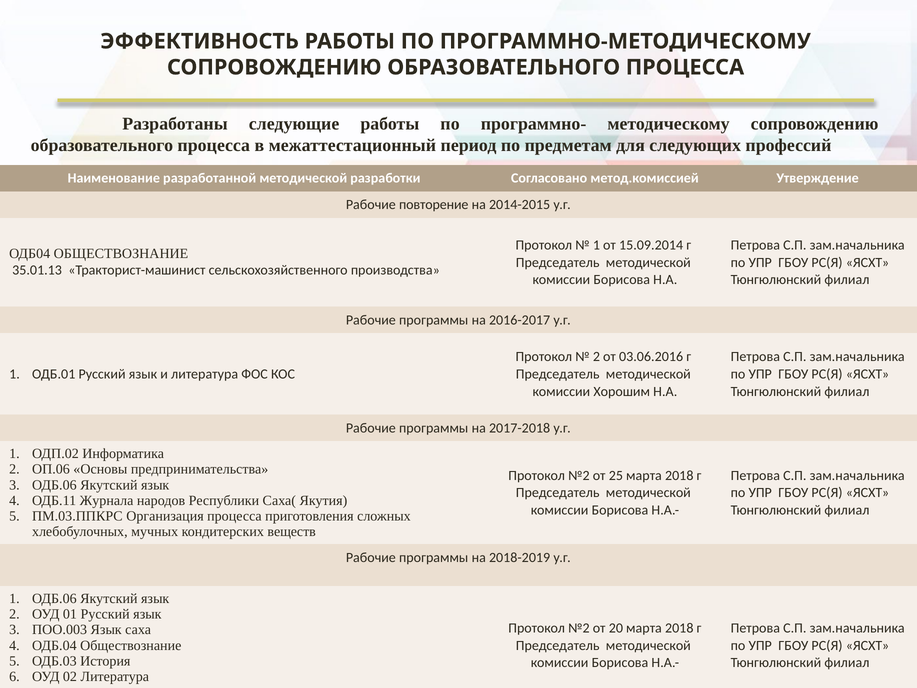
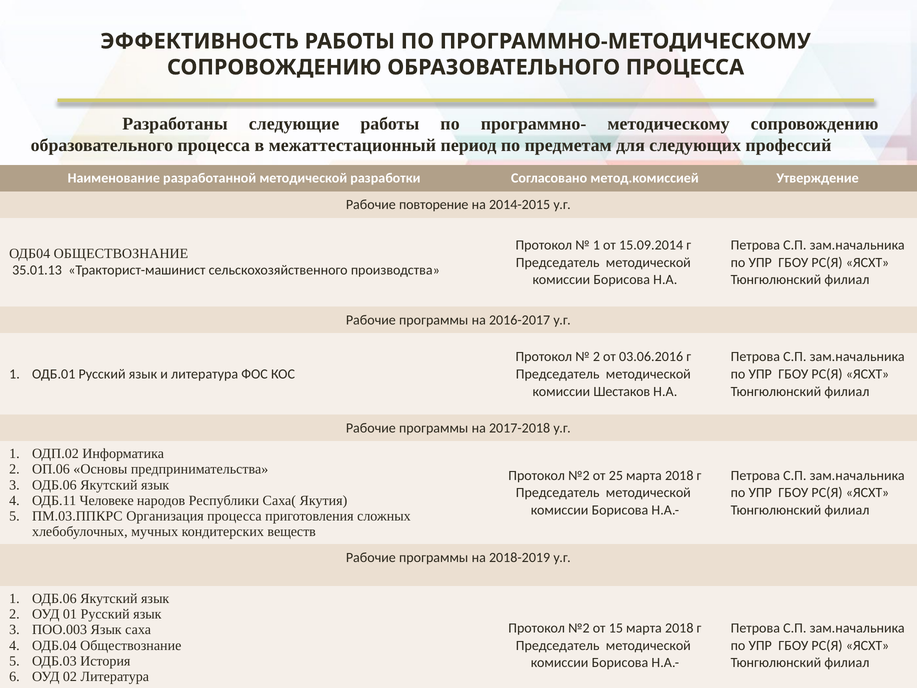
Хорошим: Хорошим -> Шестаков (622, 391)
Журнала: Журнала -> Человеке (107, 500)
20: 20 -> 15 (616, 628)
